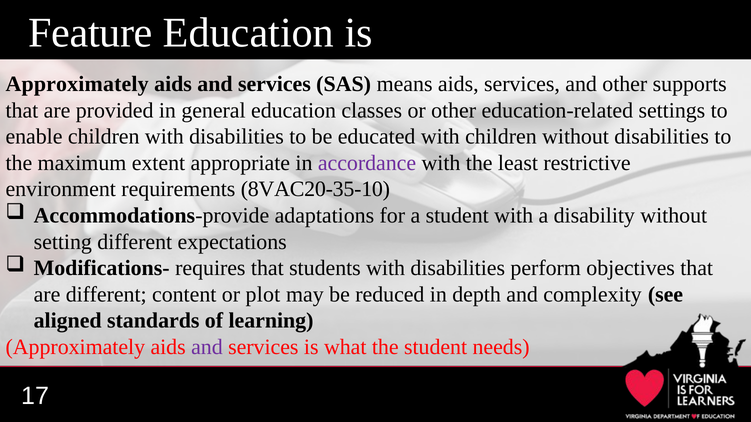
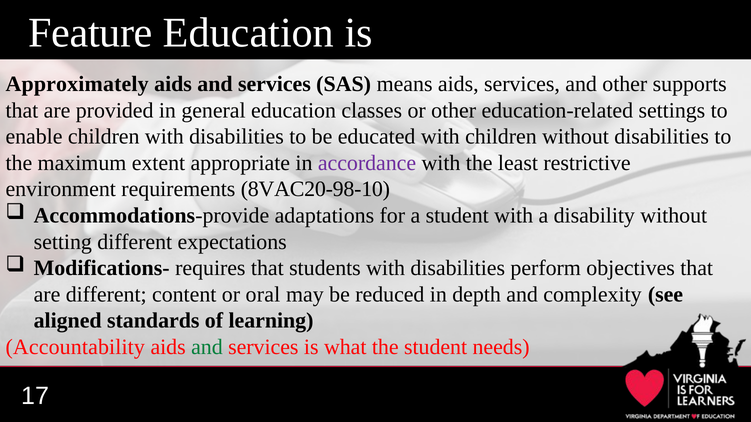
8VAC20-35-10: 8VAC20-35-10 -> 8VAC20-98-10 (315, 189)
plot: plot -> oral (263, 295)
Approximately: Approximately -> Accountability (75, 347)
and colour: purple -> green (207, 347)
